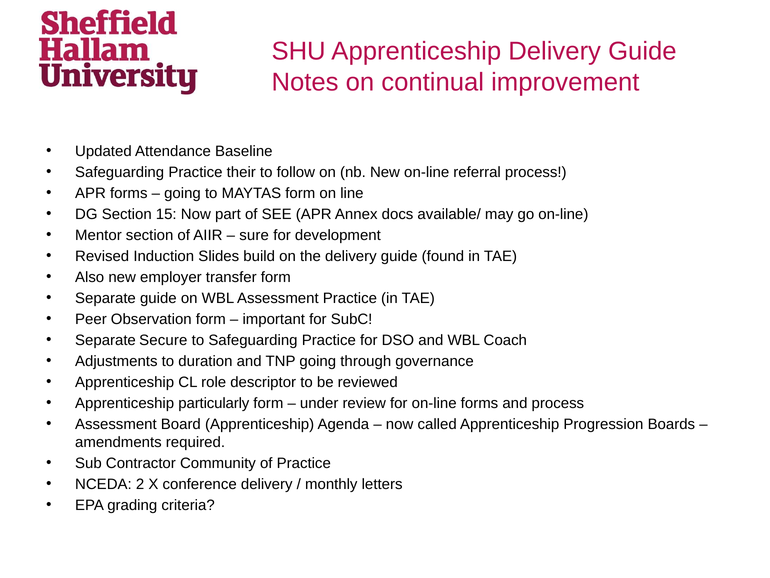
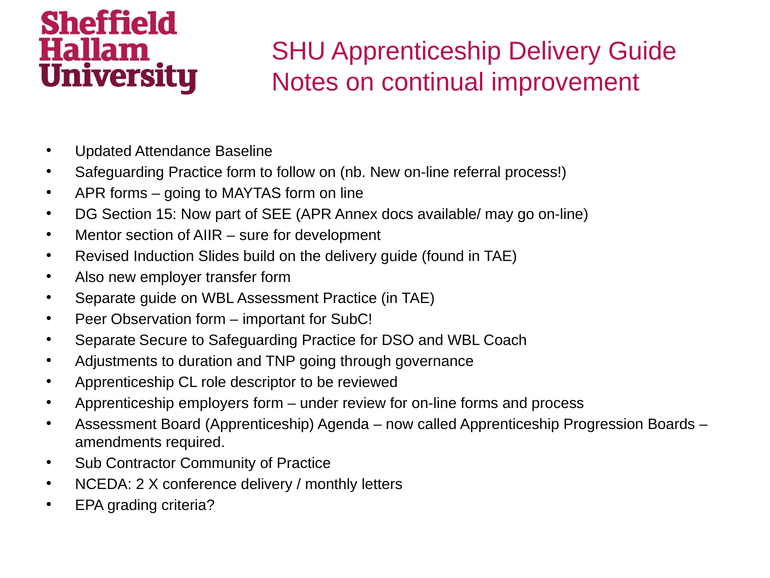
Practice their: their -> form (241, 172)
particularly: particularly -> employers (214, 403)
